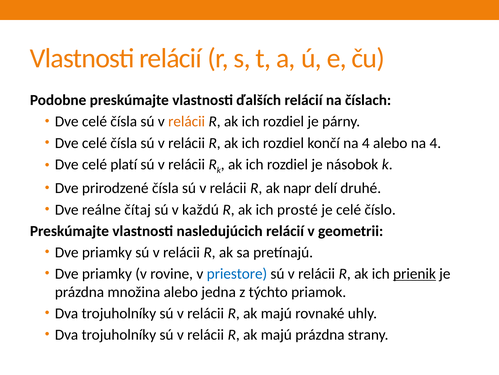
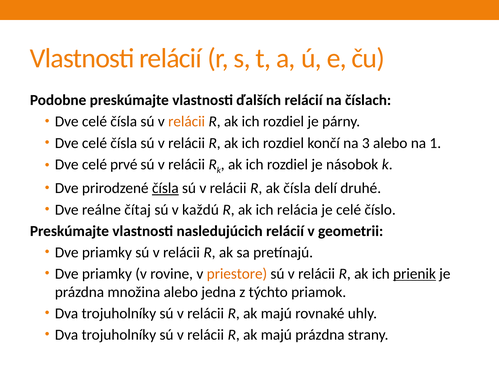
končí na 4: 4 -> 3 (366, 143)
alebo na 4: 4 -> 1 (435, 143)
platí: platí -> prvé (124, 164)
čísla underline: none -> present (165, 188)
ak napr: napr -> čísla (297, 188)
prosté: prosté -> relácia (297, 209)
priestore colour: blue -> orange (237, 273)
